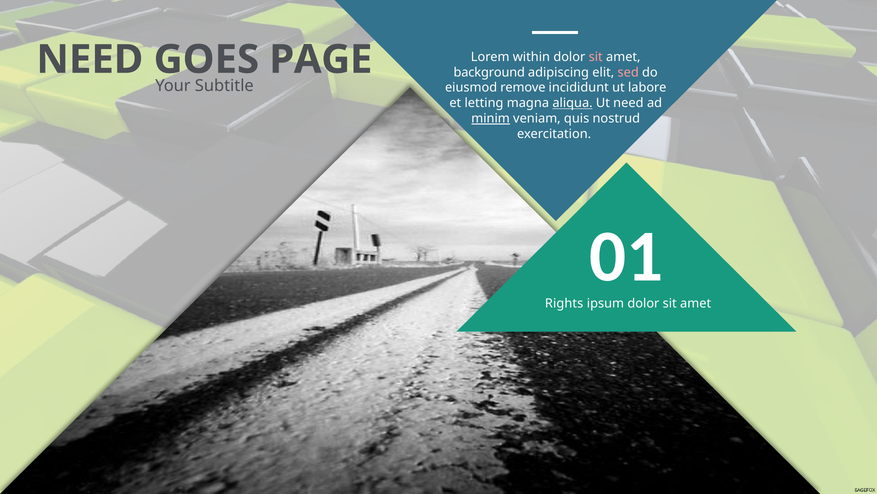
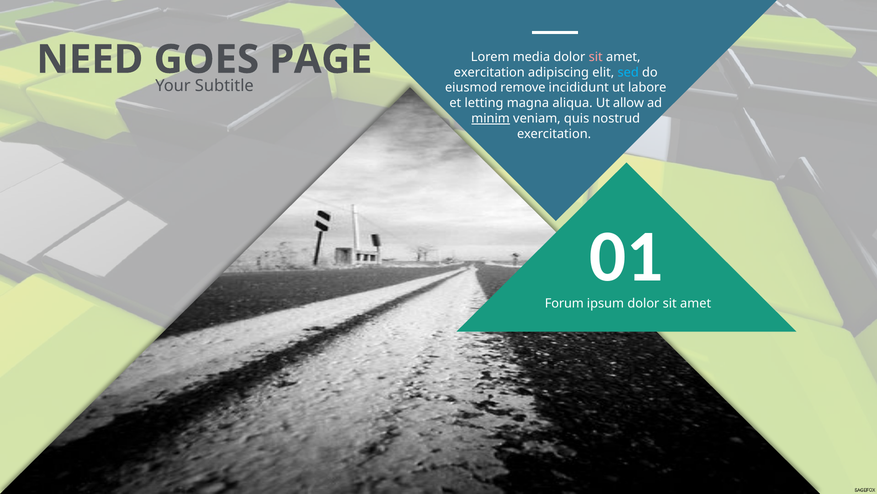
within: within -> media (531, 57)
background: background -> exercitation (489, 72)
sed colour: pink -> light blue (628, 72)
aliqua underline: present -> none (573, 103)
Ut need: need -> allow (628, 103)
Rights: Rights -> Forum (564, 303)
